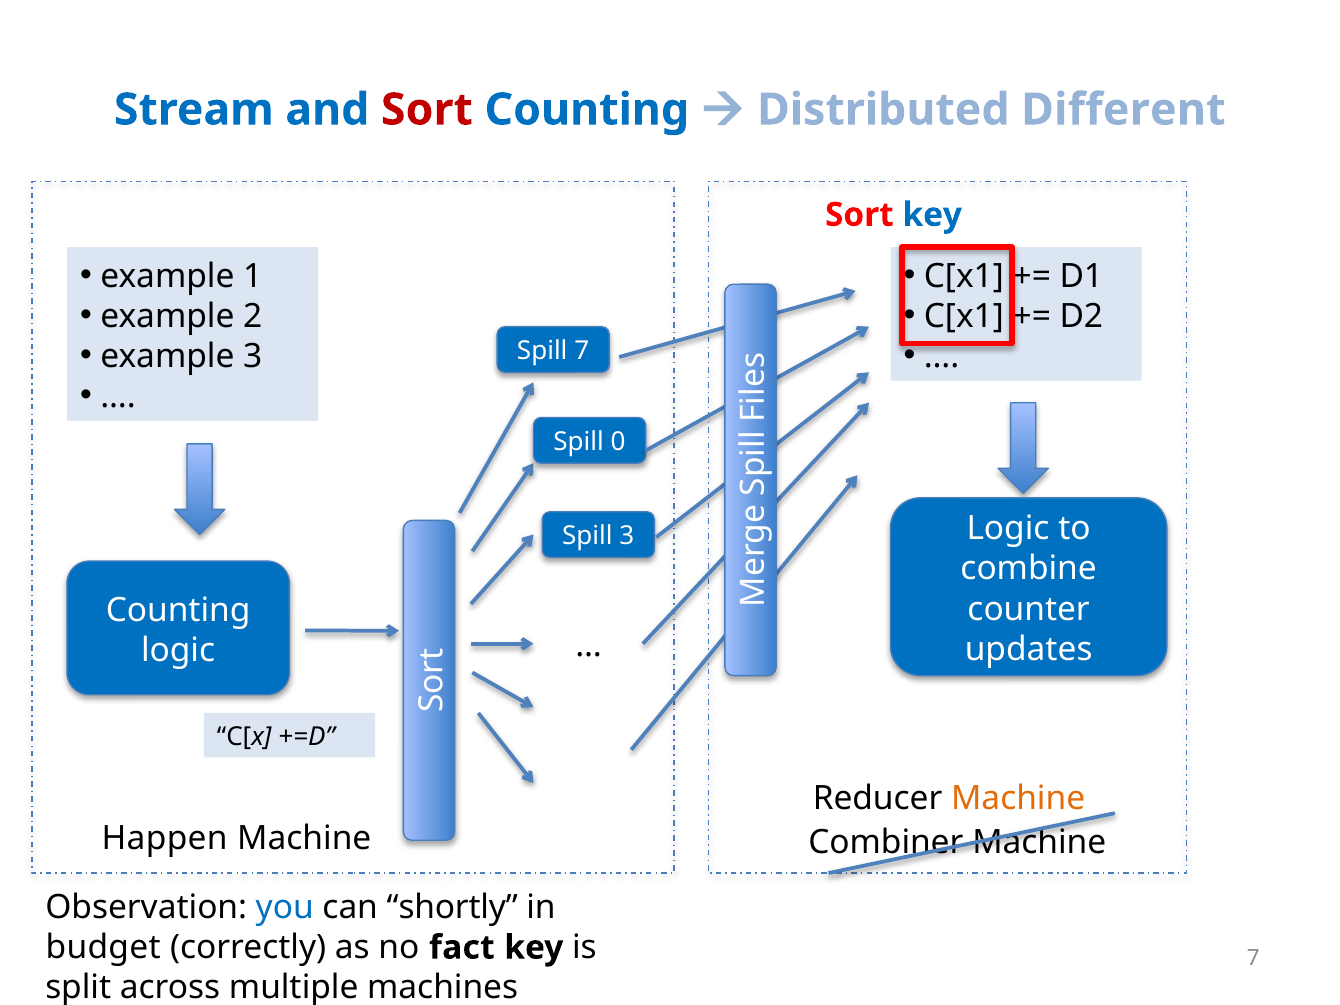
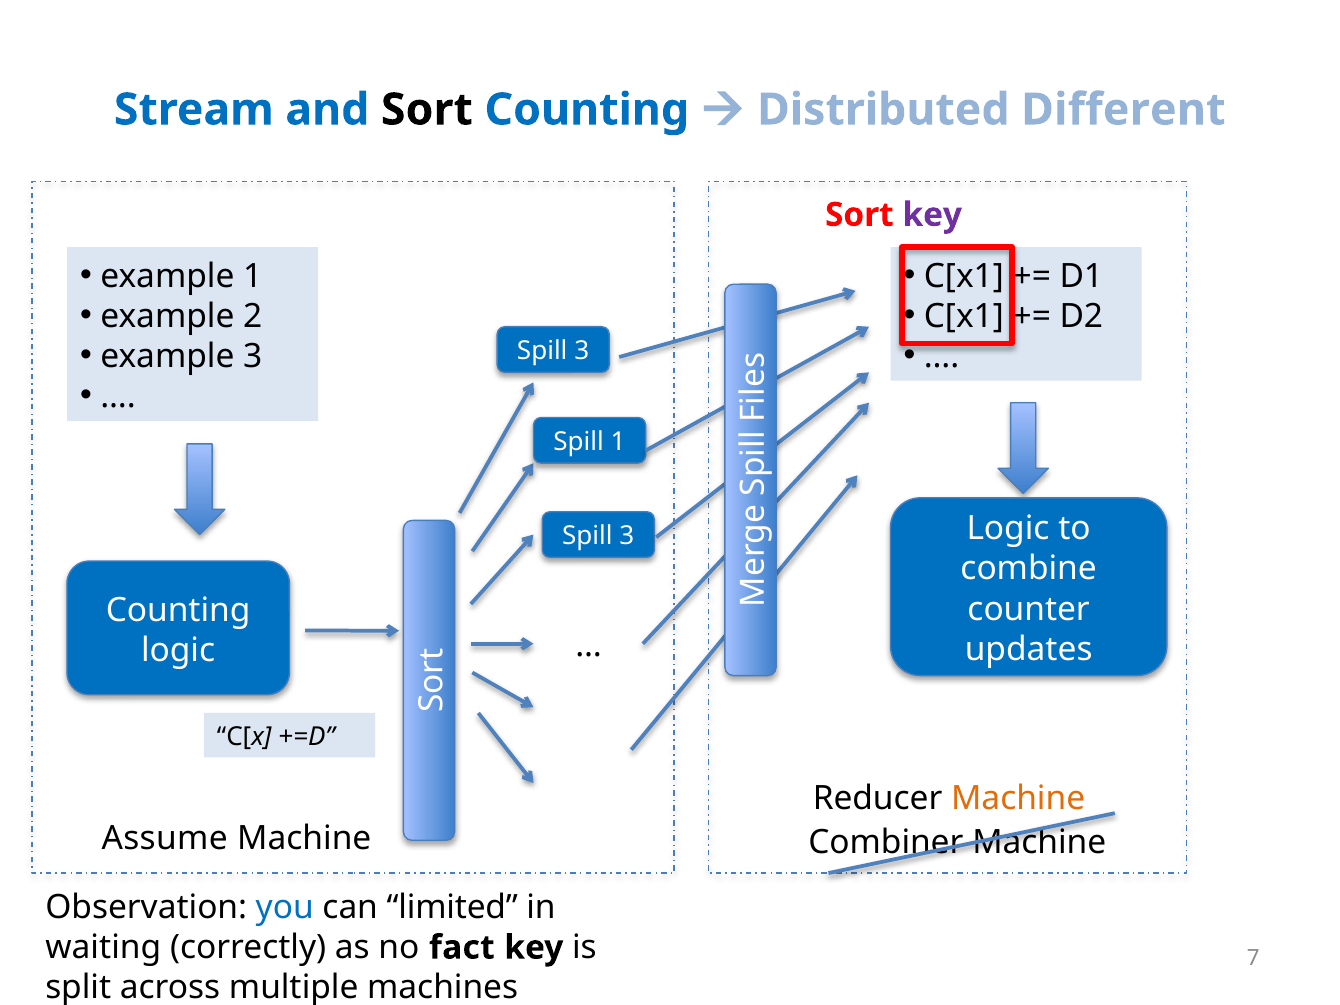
Sort colour: red -> black (427, 110)
key colour: blue -> purple (932, 215)
7: 7 -> 3 (582, 351)
Spill 0: 0 -> 1 (618, 442)
Happen: Happen -> Assume (165, 839)
shortly: shortly -> limited (452, 907)
budget: budget -> waiting (103, 948)
